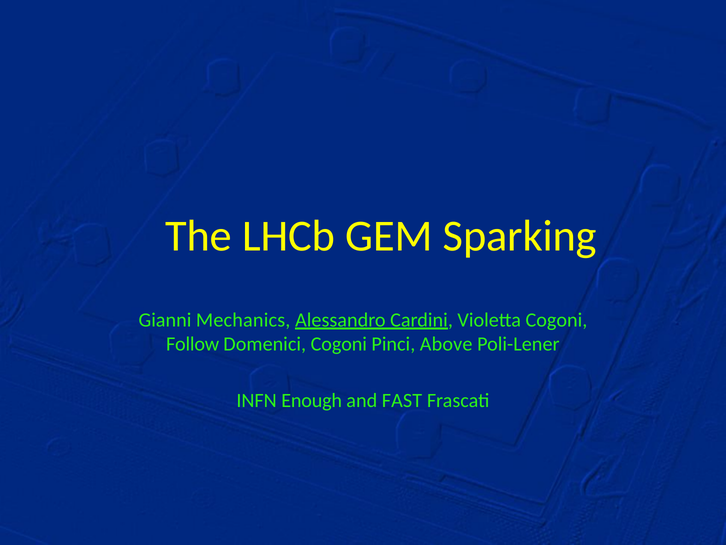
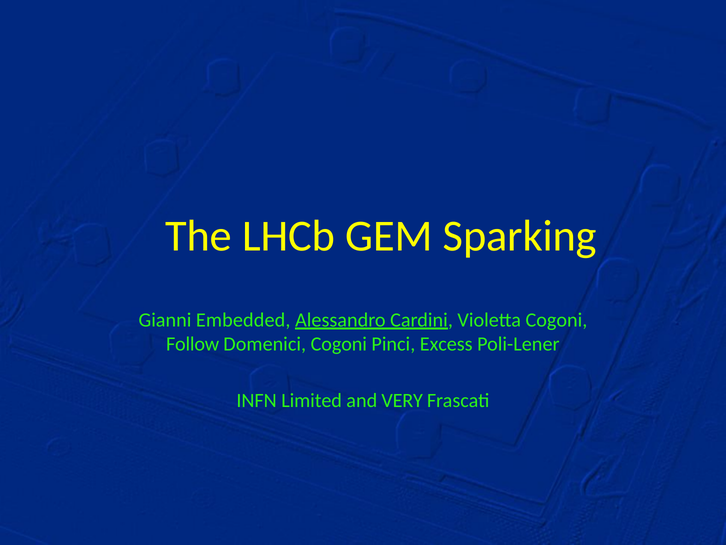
Mechanics: Mechanics -> Embedded (243, 320)
Above: Above -> Excess (446, 344)
Enough: Enough -> Limited (312, 400)
FAST: FAST -> VERY (402, 400)
